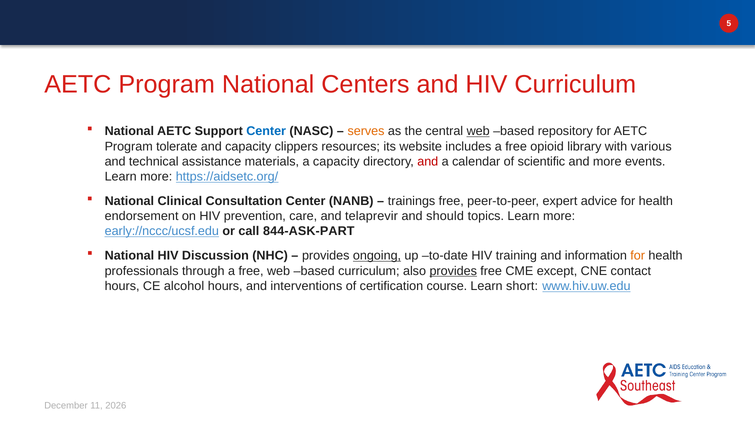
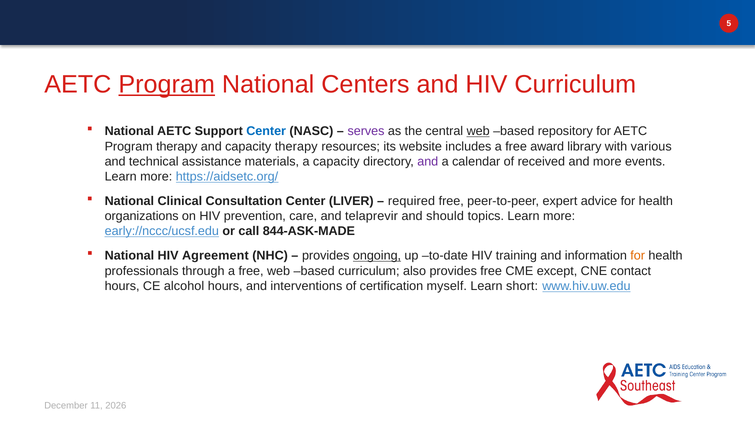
Program underline: none -> present (167, 85)
serves colour: orange -> purple (366, 131)
Program tolerate: tolerate -> therapy (177, 146)
capacity clippers: clippers -> therapy (296, 146)
opioid: opioid -> award (547, 146)
and colour: red -> purple (428, 161)
scientific: scientific -> received (541, 161)
NANB: NANB -> LIVER (351, 201)
trainings: trainings -> required (411, 201)
endorsement: endorsement -> organizations (142, 216)
844-ASK-PART: 844-ASK-PART -> 844-ASK-MADE (309, 231)
Discussion: Discussion -> Agreement (215, 256)
provides underline: present -> none (453, 271)
course: course -> myself (447, 286)
